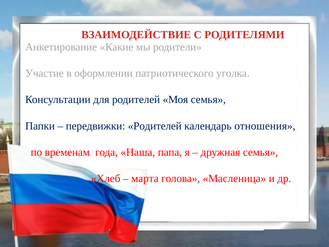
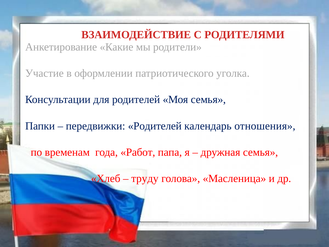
Наша: Наша -> Работ (138, 152)
марта: марта -> труду (145, 178)
